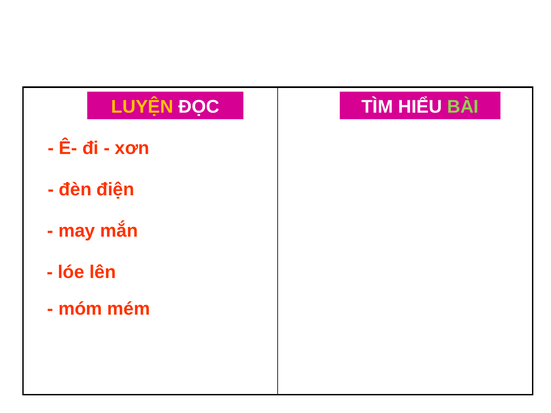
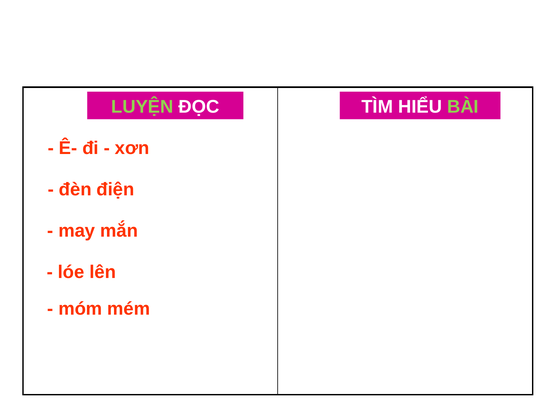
LUYỆN colour: yellow -> light green (142, 107)
